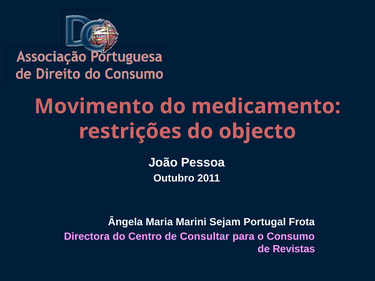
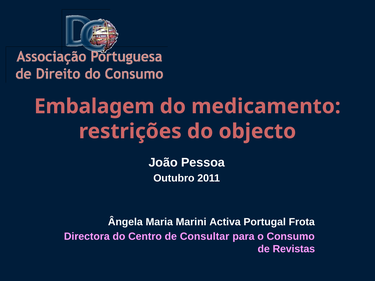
Movimento: Movimento -> Embalagem (94, 106)
Sejam: Sejam -> Activa (225, 222)
